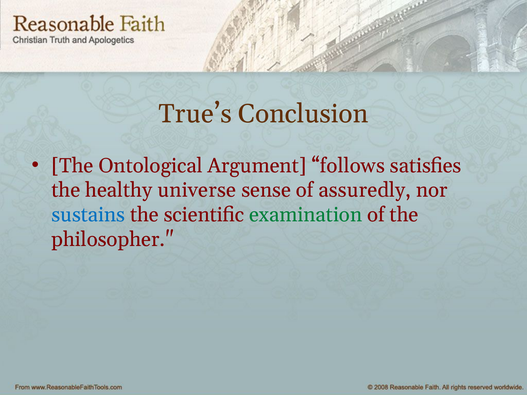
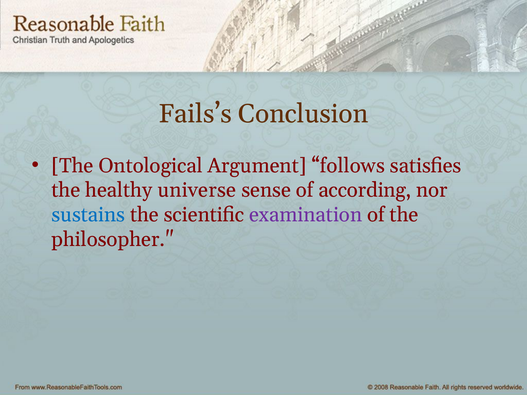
True’s: True’s -> Fails’s (195, 114)
assuredly: assuredly -> according (365, 190)
examination colour: green -> purple (306, 215)
